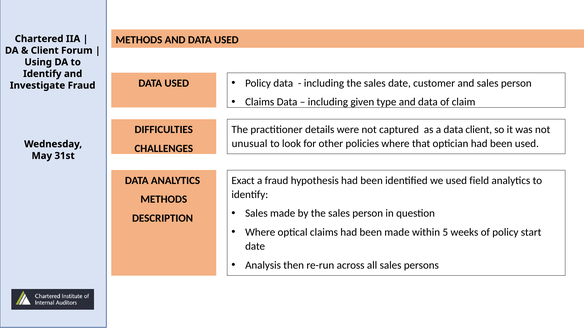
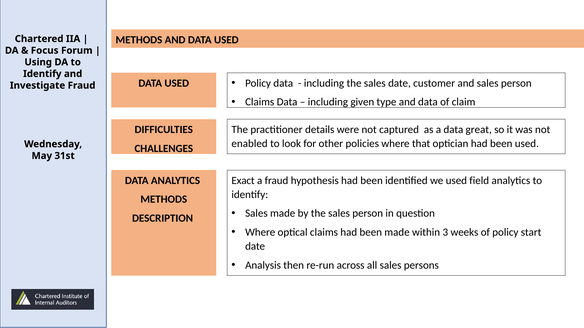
Client: Client -> Focus (45, 51)
data client: client -> great (479, 130)
unusual: unusual -> enabled (250, 144)
5: 5 -> 3 (445, 233)
